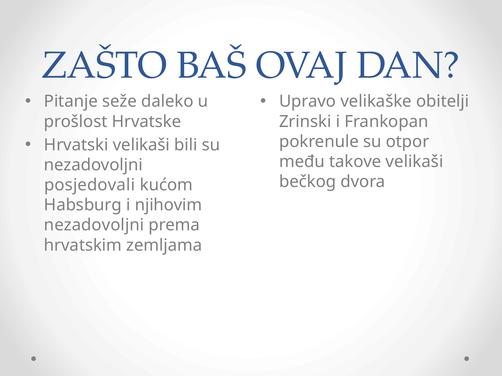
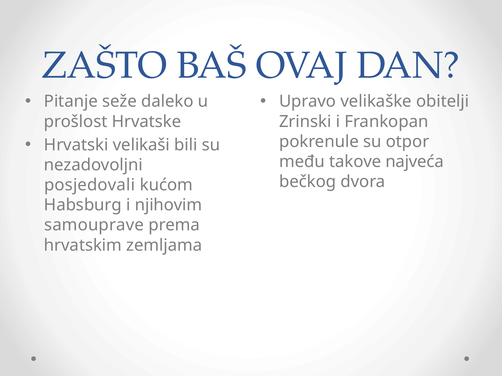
takove velikaši: velikaši -> najveća (415, 162)
nezadovoljni: nezadovoljni -> samouprave (94, 225)
